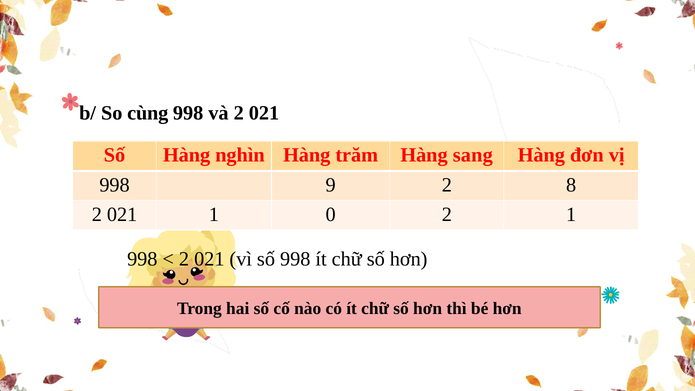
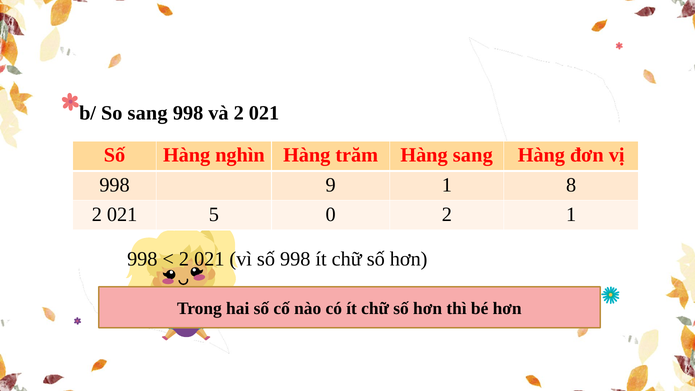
So cùng: cùng -> sang (148, 113)
9 2: 2 -> 1 (447, 185)
021 1: 1 -> 5 (214, 214)
